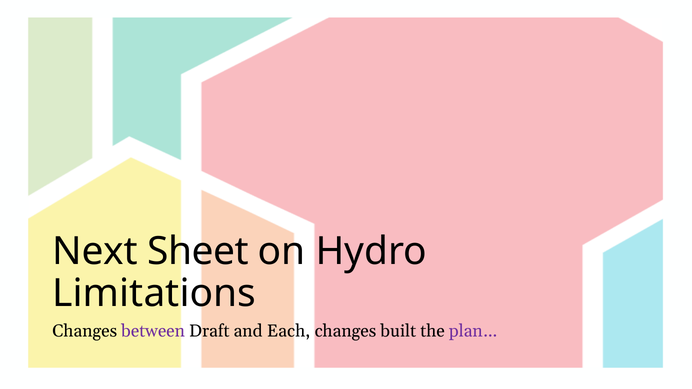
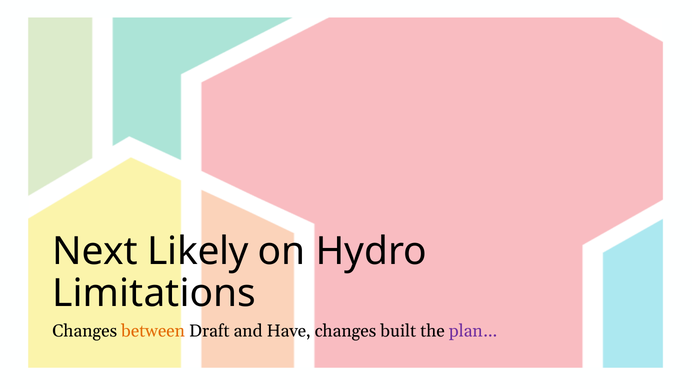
Sheet: Sheet -> Likely (198, 251)
between colour: purple -> orange (153, 331)
Each: Each -> Have (289, 331)
